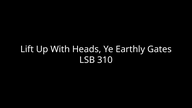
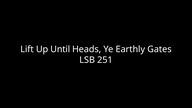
With: With -> Until (60, 49)
310: 310 -> 251 (105, 60)
